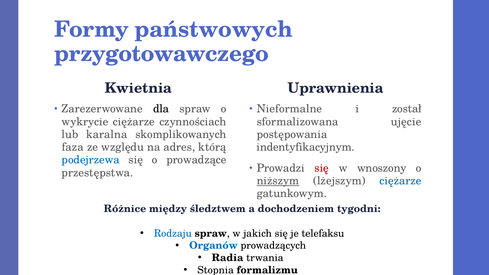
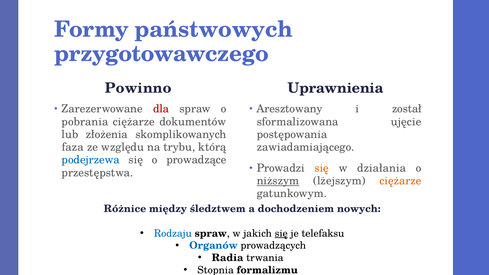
Kwietnia: Kwietnia -> Powinno (138, 88)
dla colour: black -> red (161, 109)
Nieformalne: Nieformalne -> Aresztowany (290, 109)
wykrycie: wykrycie -> pobrania (85, 122)
czynnościach: czynnościach -> dokumentów (193, 122)
karalna: karalna -> złożenia (107, 134)
adres: adres -> trybu (179, 147)
indentyfikacyjnym: indentyfikacyjnym -> zawiadamiającego (306, 147)
się colour: red -> orange (322, 168)
wnoszony: wnoszony -> działania (382, 168)
ciężarze colour: blue -> orange (400, 181)
tygodni: tygodni -> nowych (359, 209)
się underline: none -> present (281, 233)
